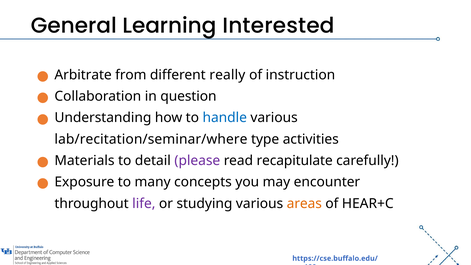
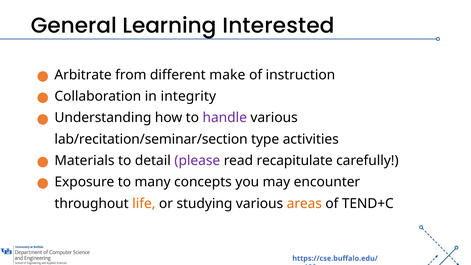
really: really -> make (227, 75)
question: question -> integrity (188, 96)
handle colour: blue -> purple (225, 118)
lab/recitation/seminar/where: lab/recitation/seminar/where -> lab/recitation/seminar/section (151, 139)
life colour: purple -> orange (144, 203)
HEAR+C: HEAR+C -> TEND+C (368, 203)
